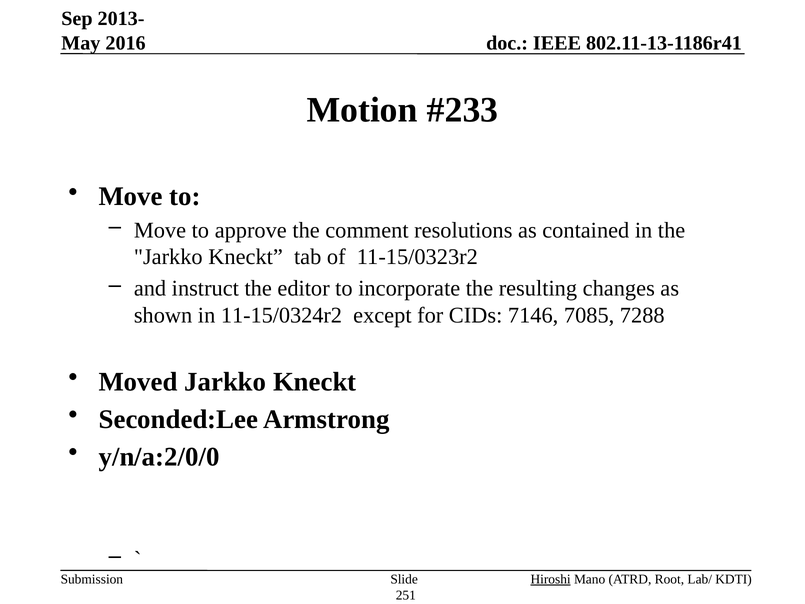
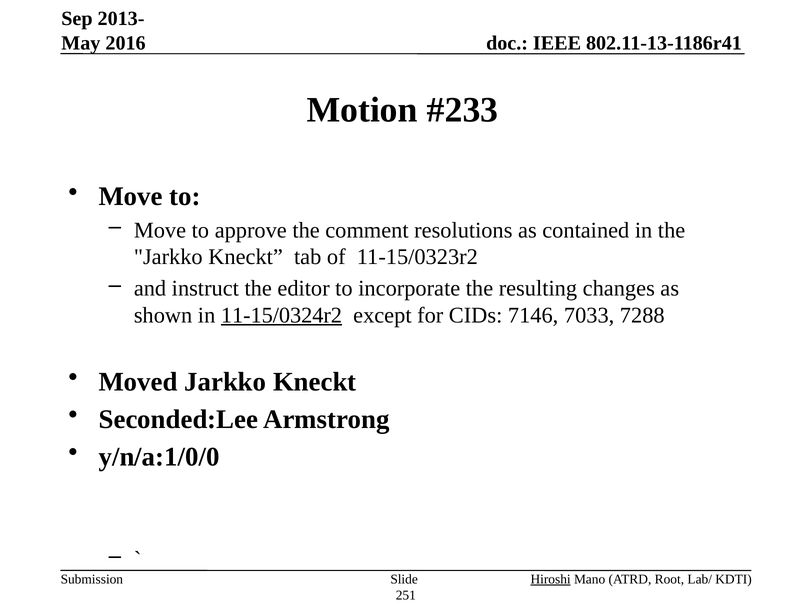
11-15/0324r2 underline: none -> present (281, 315)
7085: 7085 -> 7033 (589, 315)
y/n/a:2/0/0: y/n/a:2/0/0 -> y/n/a:1/0/0 (159, 457)
